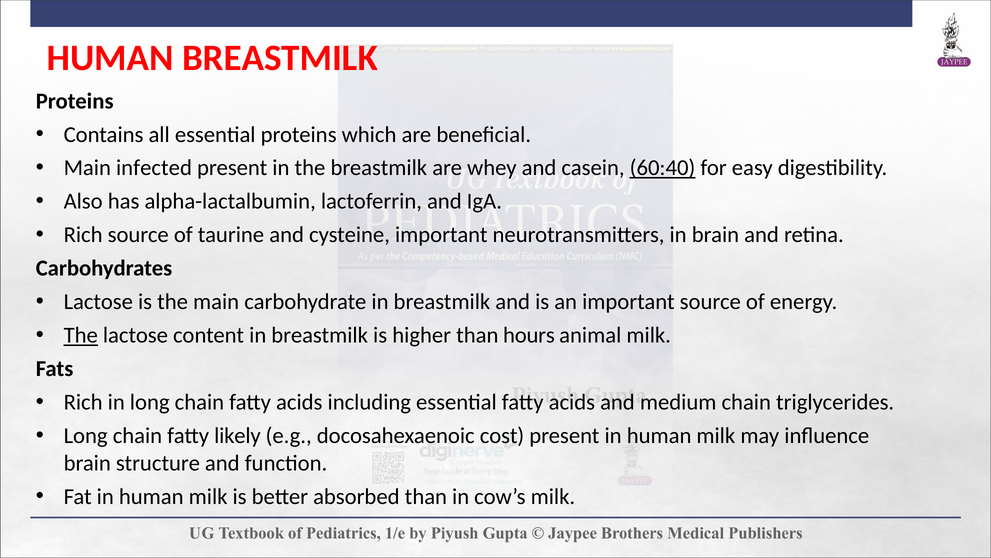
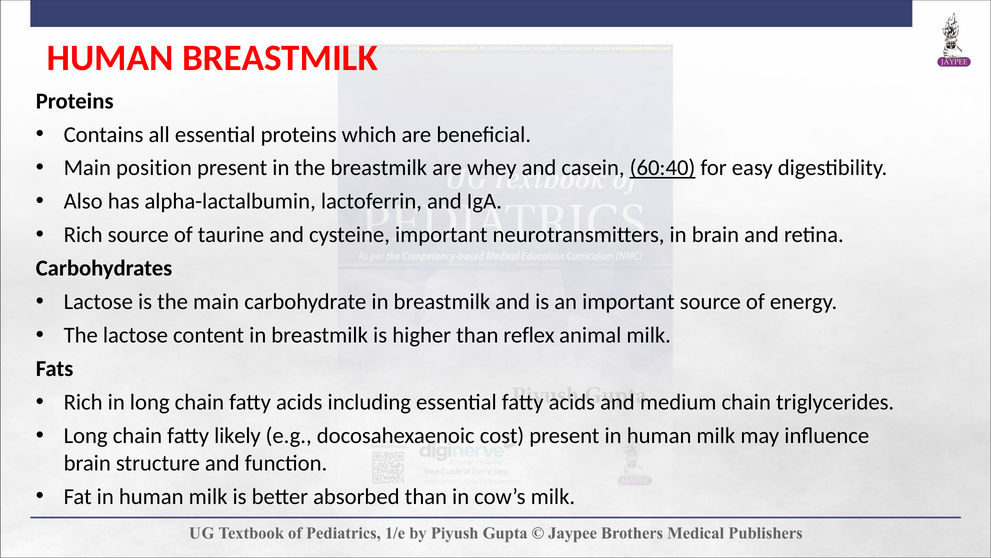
infected: infected -> position (154, 168)
The underline: present -> none (81, 335)
hours: hours -> reflex (529, 335)
